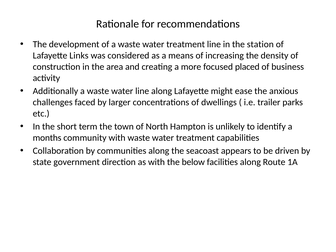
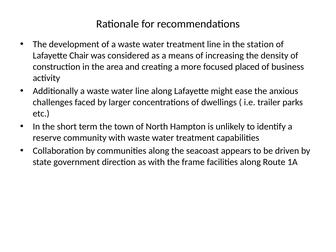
Links: Links -> Chair (79, 56)
months: months -> reserve (47, 138)
below: below -> frame (193, 162)
